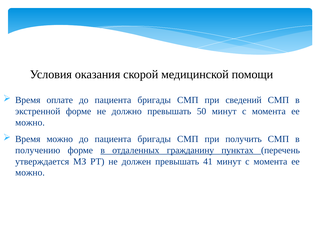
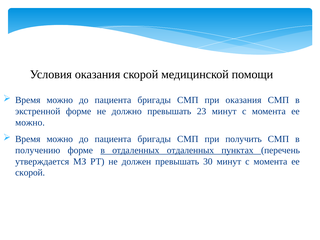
оплате: оплате -> можно (60, 100)
при сведений: сведений -> оказания (243, 100)
50: 50 -> 23 (202, 111)
отдаленных гражданину: гражданину -> отдаленных (190, 150)
41: 41 -> 30 (208, 161)
можно: можно -> скорой (30, 173)
